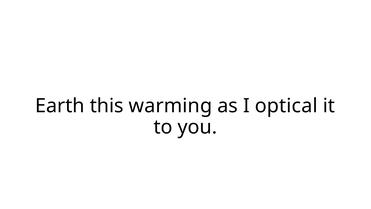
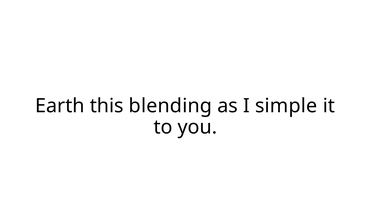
warming: warming -> blending (170, 106)
optical: optical -> simple (286, 106)
